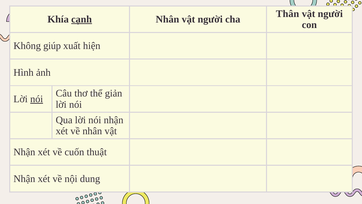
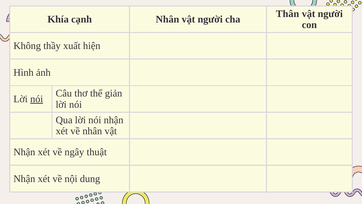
cạnh underline: present -> none (82, 19)
giúp: giúp -> thầy (52, 46)
cuốn: cuốn -> ngây (74, 152)
